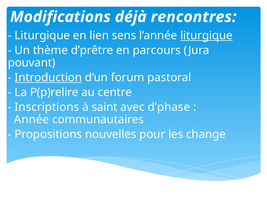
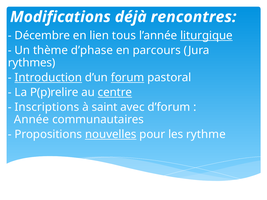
Liturgique: Liturgique -> Décembre (42, 36)
sens: sens -> tous (124, 36)
d’prêtre: d’prêtre -> d’phase (92, 50)
pouvant: pouvant -> rythmes (32, 63)
forum underline: none -> present (128, 78)
centre underline: none -> present (115, 92)
d’phase: d’phase -> d’forum (169, 107)
nouvelles underline: none -> present (111, 135)
change: change -> rythme (206, 135)
